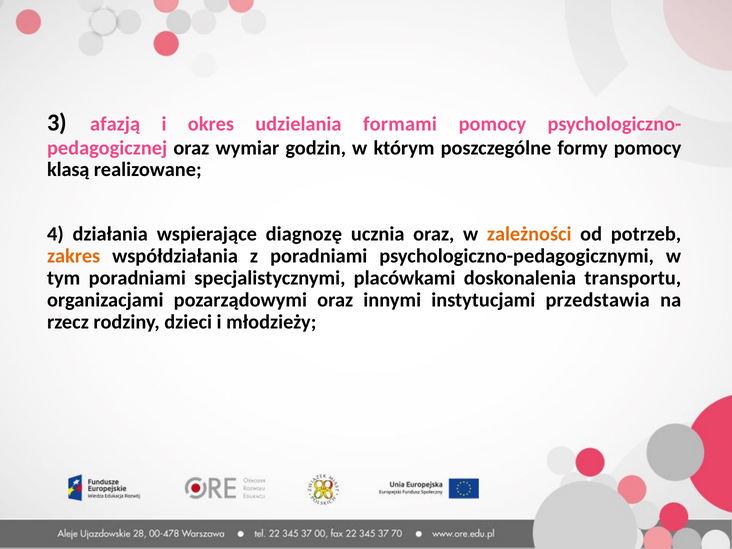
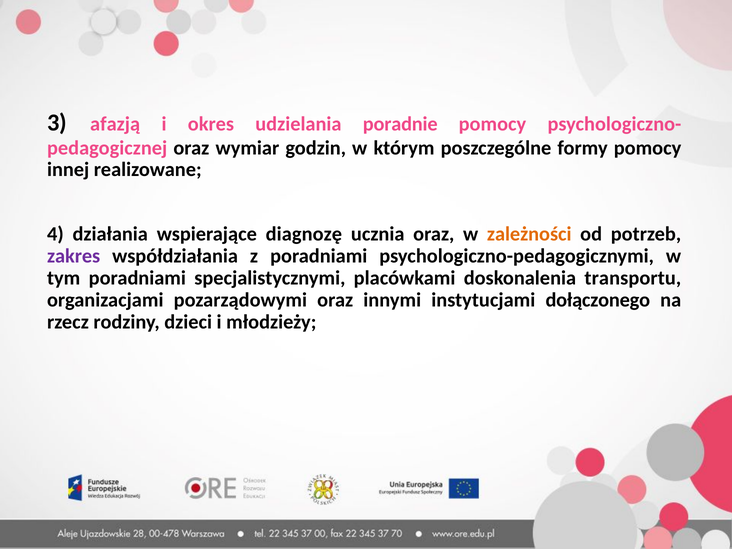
formami: formami -> poradnie (400, 124)
klasą: klasą -> innej (68, 170)
zakres colour: orange -> purple (74, 256)
przedstawia: przedstawia -> dołączonego (598, 300)
